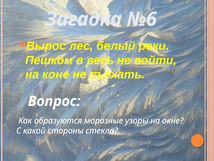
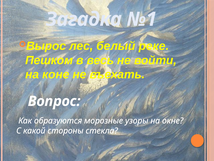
№6: №6 -> №1 (142, 19)
реки: реки -> реке (154, 46)
